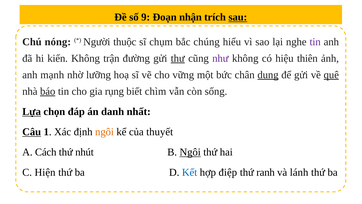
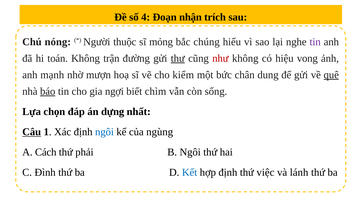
9: 9 -> 4 (146, 17)
sau underline: present -> none (238, 17)
chụm: chụm -> mỏng (161, 42)
kiến: kiến -> toán (58, 58)
như colour: purple -> red (220, 58)
thiên: thiên -> vong (307, 58)
lưỡng: lưỡng -> mượn (99, 75)
vững: vững -> kiểm (183, 75)
dung underline: present -> none (268, 75)
rụng: rụng -> ngợi (114, 91)
Lựa underline: present -> none (32, 111)
danh: danh -> dựng (113, 111)
ngôi colour: orange -> blue (104, 132)
thuyết: thuyết -> ngùng (160, 132)
nhút: nhút -> phải (84, 152)
Ngôi underline: present -> none (190, 152)
Hiện: Hiện -> Đình (45, 172)
hợp điệp: điệp -> định (228, 172)
ranh: ranh -> việc (265, 172)
